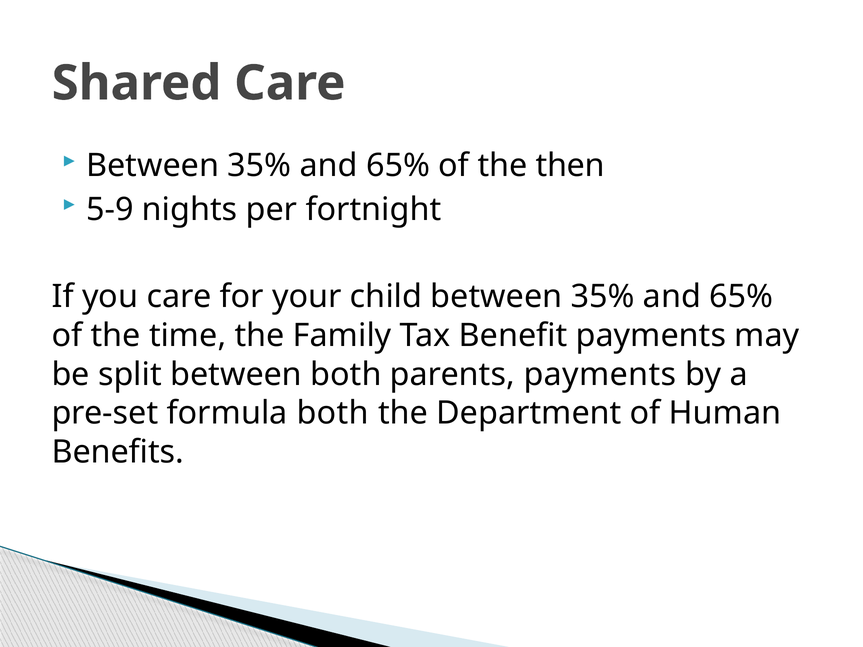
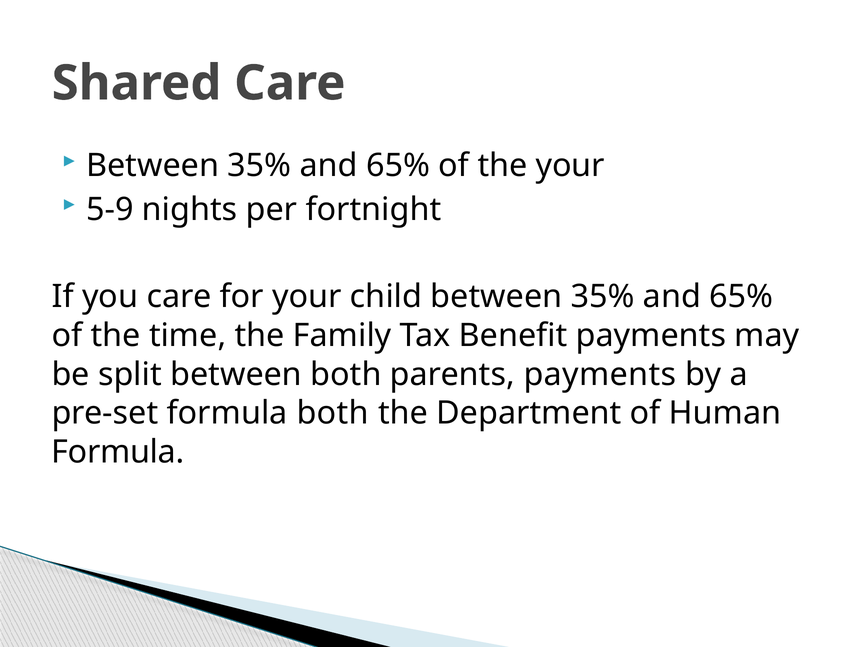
the then: then -> your (570, 166)
Benefits: Benefits -> Formula (118, 452)
